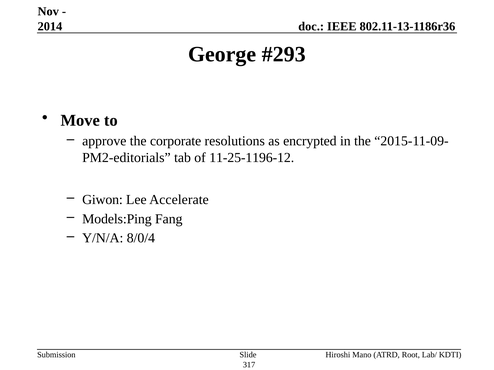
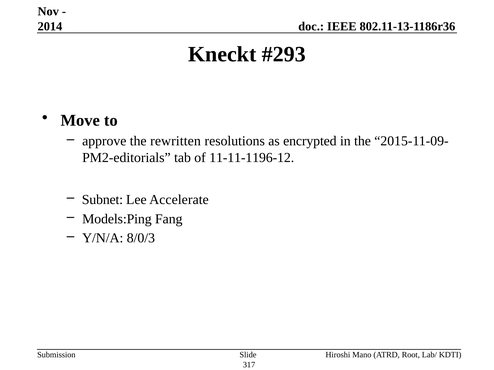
George: George -> Kneckt (222, 54)
corporate: corporate -> rewritten (176, 141)
11-25-1196-12: 11-25-1196-12 -> 11-11-1196-12 (252, 158)
Giwon: Giwon -> Subnet (102, 200)
8/0/4: 8/0/4 -> 8/0/3 (141, 238)
